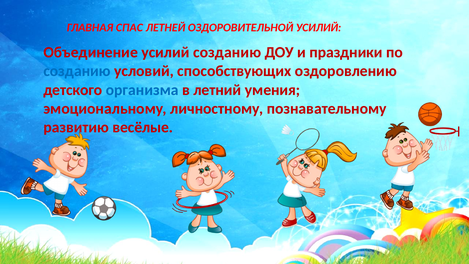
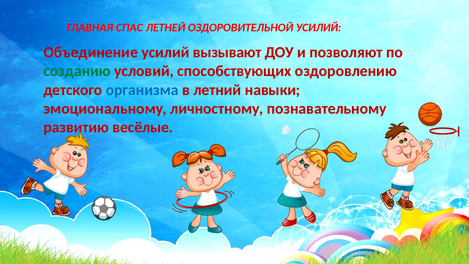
усилий созданию: созданию -> вызывают (227, 52)
праздники: праздники -> позволяют (346, 52)
созданию colour: blue -> green (77, 71)
умения: умения -> навыки (273, 90)
